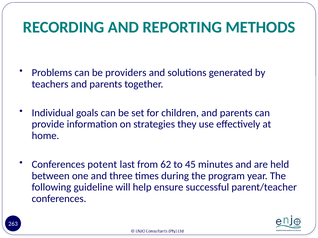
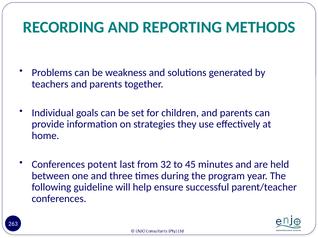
providers: providers -> weakness (126, 73)
62: 62 -> 32 (166, 165)
